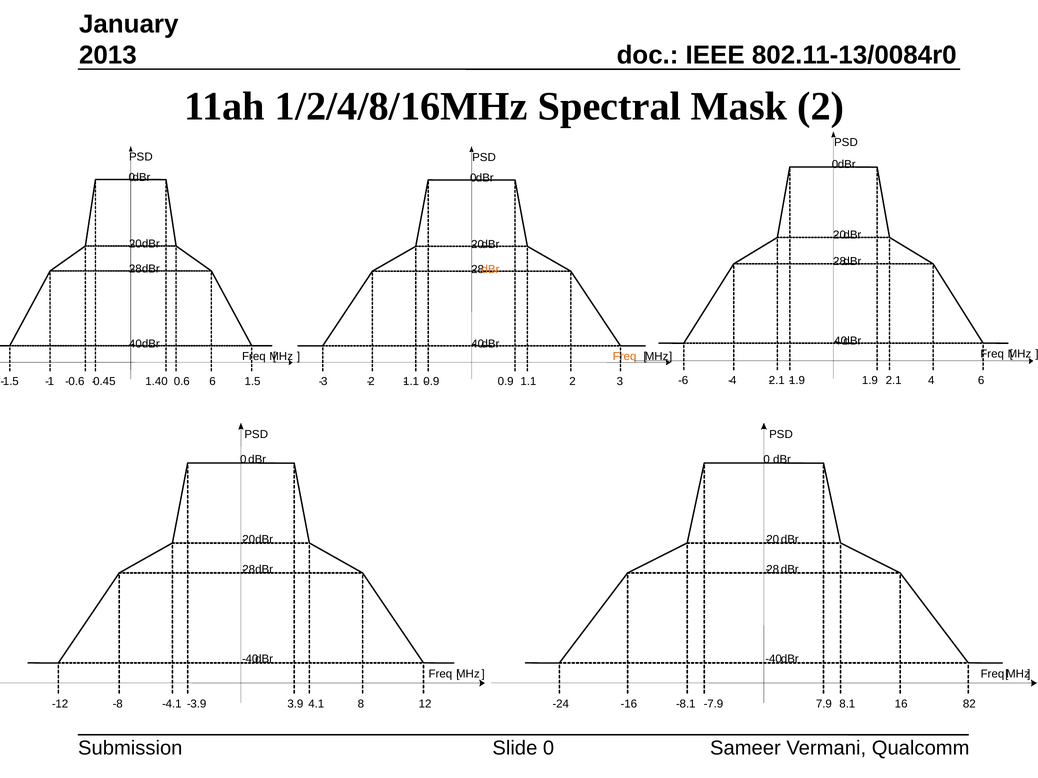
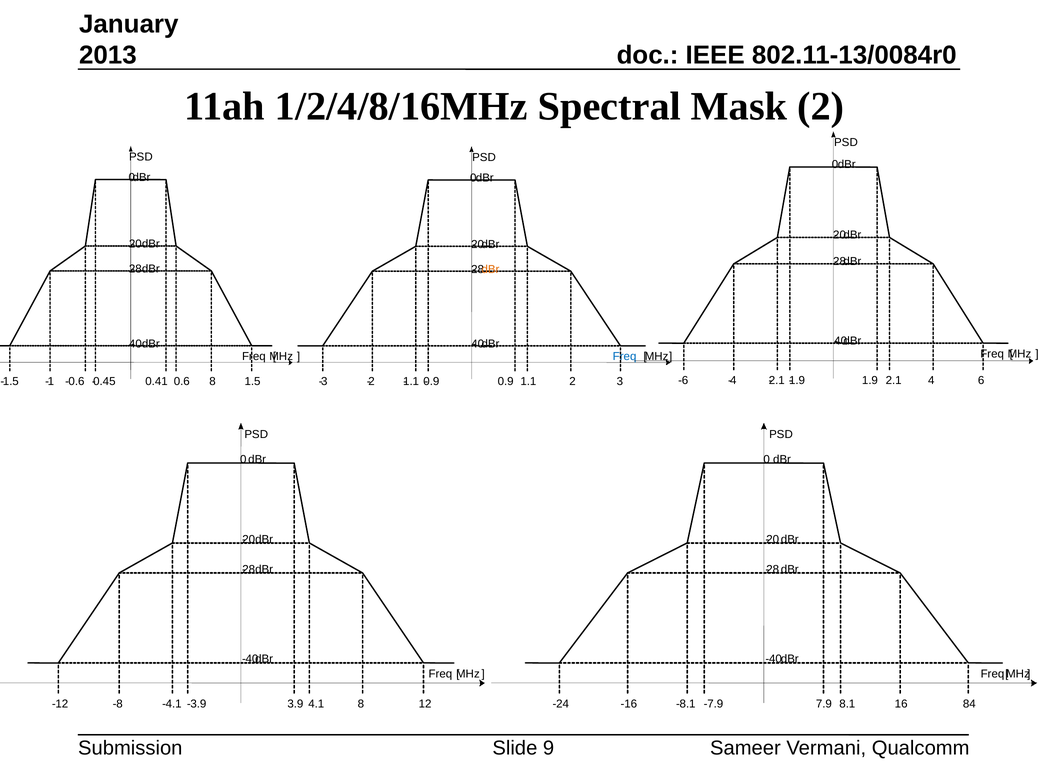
Freq colour: orange -> blue (625, 357)
1.40: 1.40 -> 0.41 (157, 382)
0.6 6: 6 -> 8 (213, 382)
82: 82 -> 84 (969, 705)
Slide 0: 0 -> 9 (549, 749)
